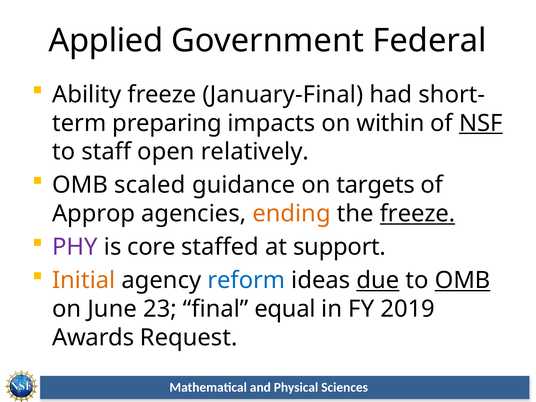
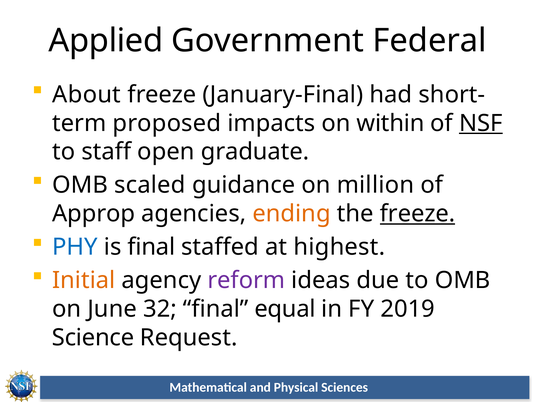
Ability: Ability -> About (87, 95)
preparing: preparing -> proposed (167, 123)
relatively: relatively -> graduate (255, 152)
targets: targets -> million (375, 185)
PHY colour: purple -> blue (75, 247)
is core: core -> final (151, 247)
support: support -> highest (339, 247)
reform colour: blue -> purple (246, 280)
due underline: present -> none (378, 280)
OMB underline: present -> none (463, 280)
23: 23 -> 32 (160, 309)
Awards: Awards -> Science (93, 338)
